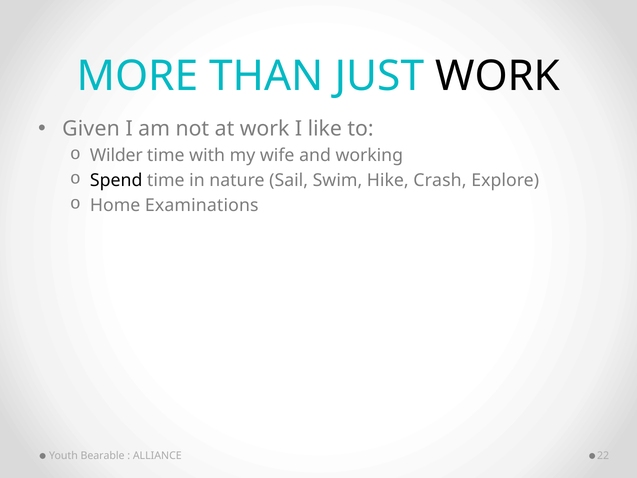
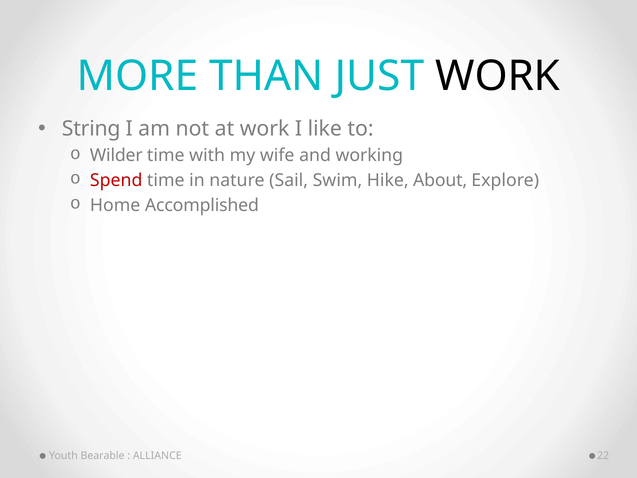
Given: Given -> String (91, 129)
Spend colour: black -> red (116, 180)
Crash: Crash -> About (440, 180)
Examinations: Examinations -> Accomplished (202, 205)
